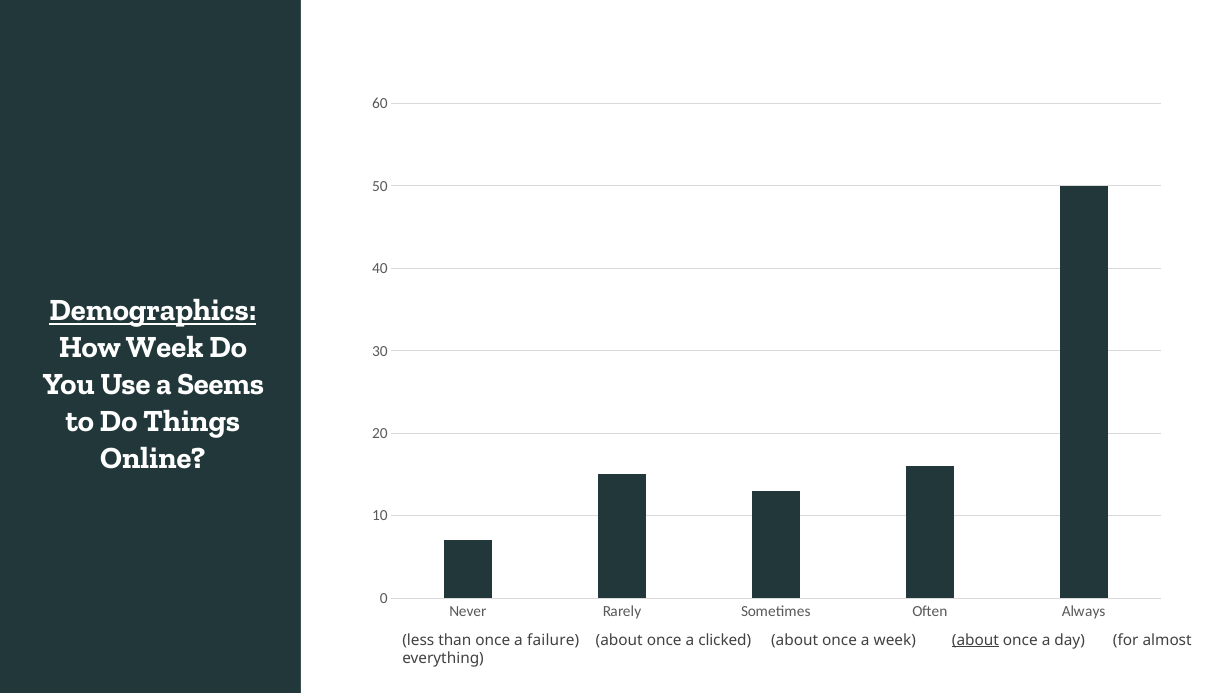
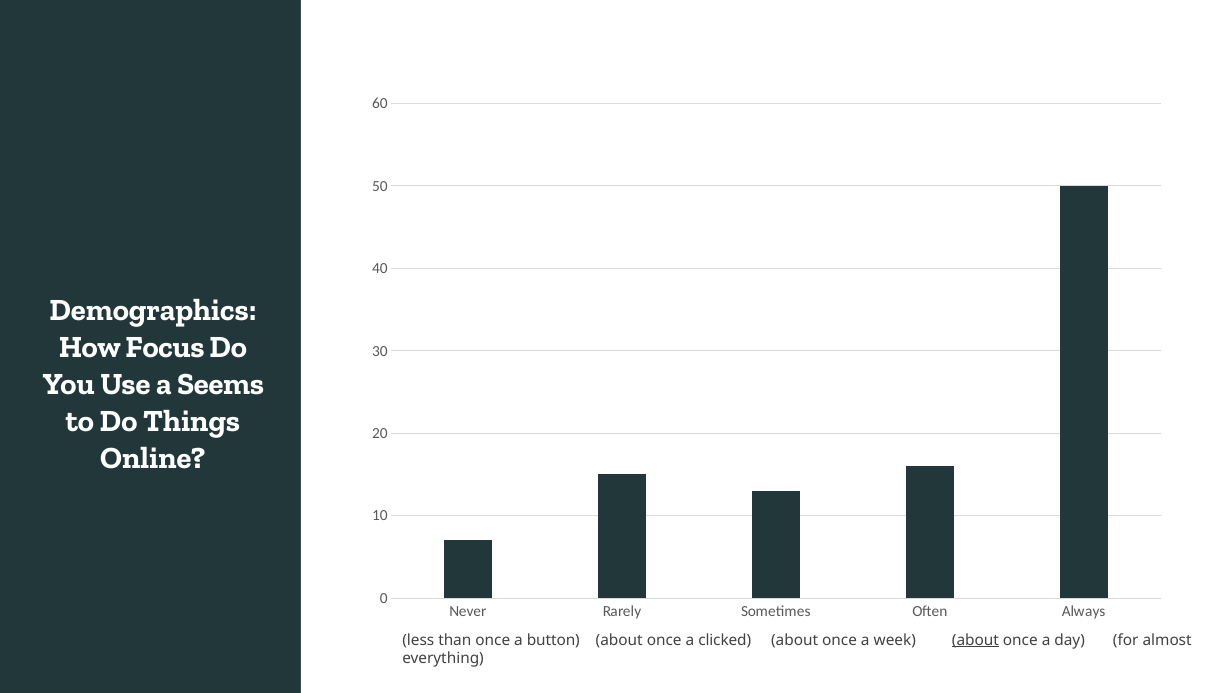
Demographics underline: present -> none (153, 311)
How Week: Week -> Focus (165, 348)
failure: failure -> button (553, 640)
